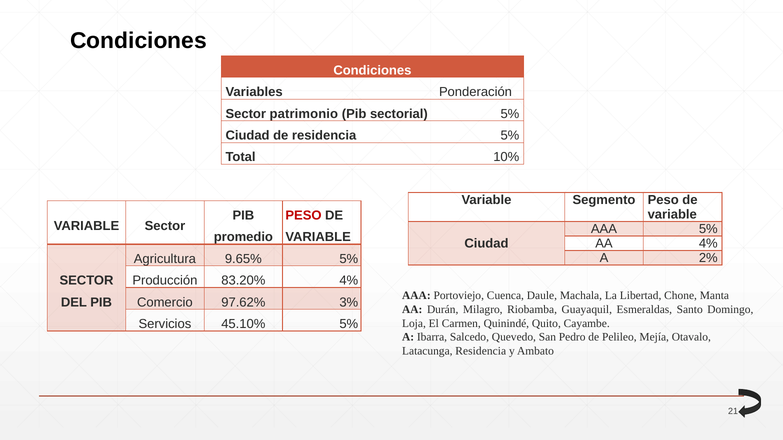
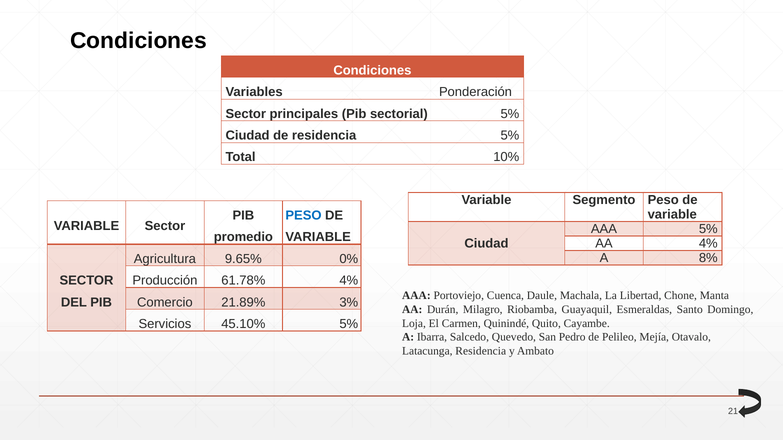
patrimonio: patrimonio -> principales (304, 114)
PESO colour: red -> blue (303, 216)
2%: 2% -> 8% (708, 258)
9.65% 5%: 5% -> 0% (349, 259)
83.20%: 83.20% -> 61.78% (243, 281)
97.62%: 97.62% -> 21.89% (243, 303)
